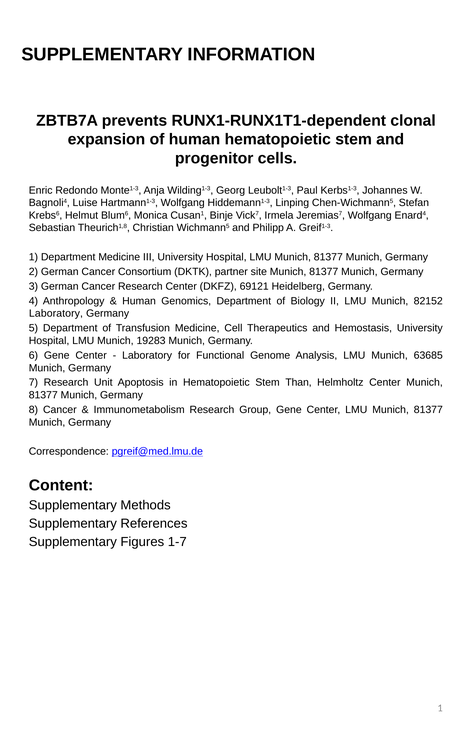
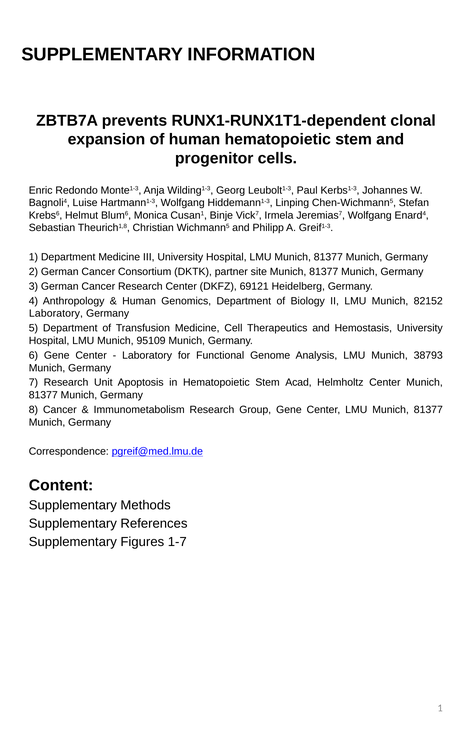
19283: 19283 -> 95109 (151, 341)
63685: 63685 -> 38793 (428, 355)
Than: Than -> Acad (298, 382)
